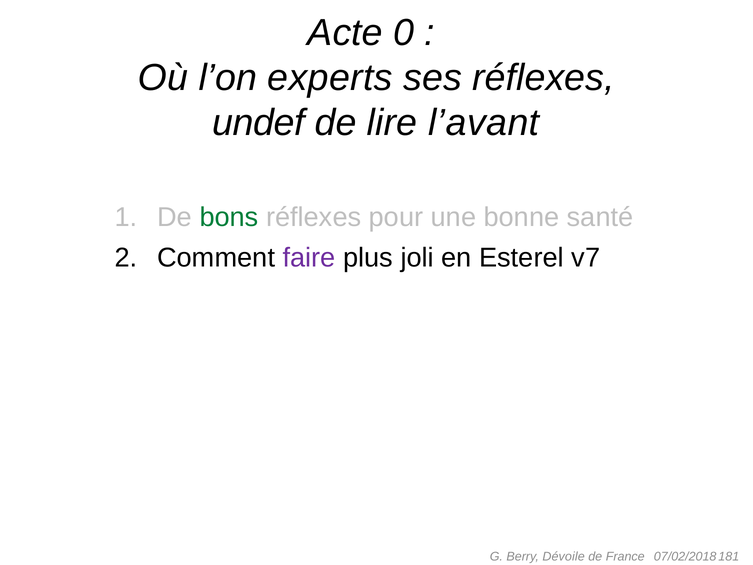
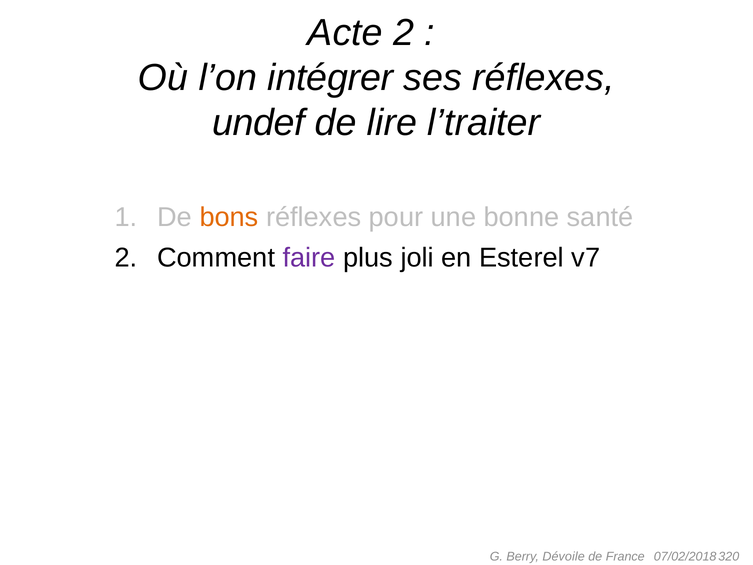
Acte 0: 0 -> 2 (404, 33)
experts: experts -> intégrer (330, 78)
l’avant: l’avant -> l’traiter (484, 123)
bons colour: green -> orange (229, 217)
181: 181 -> 320 (729, 556)
